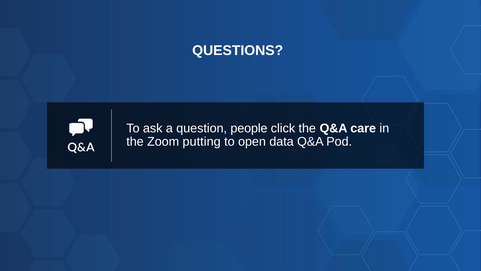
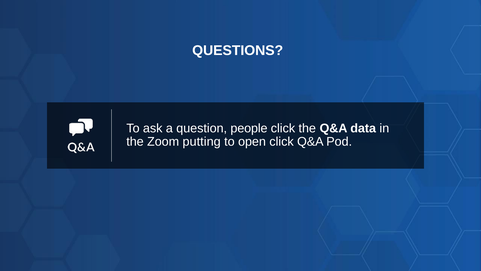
care: care -> data (363, 128)
open data: data -> click (282, 142)
